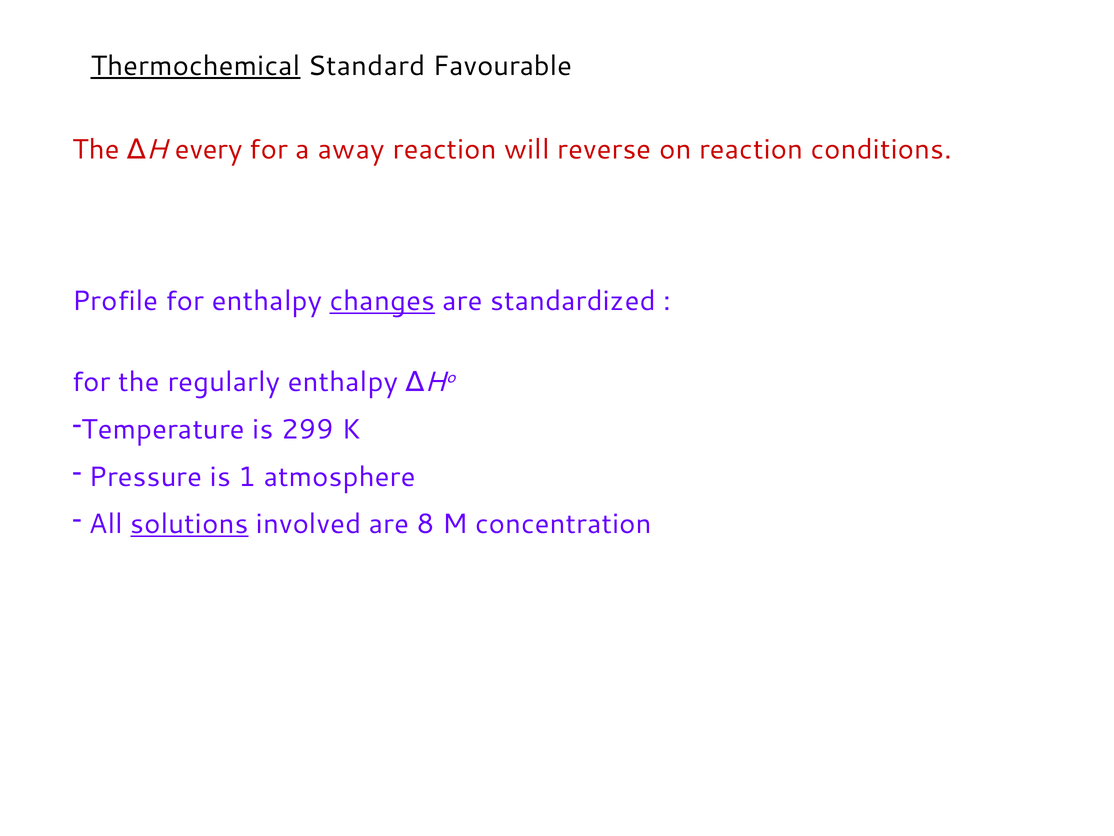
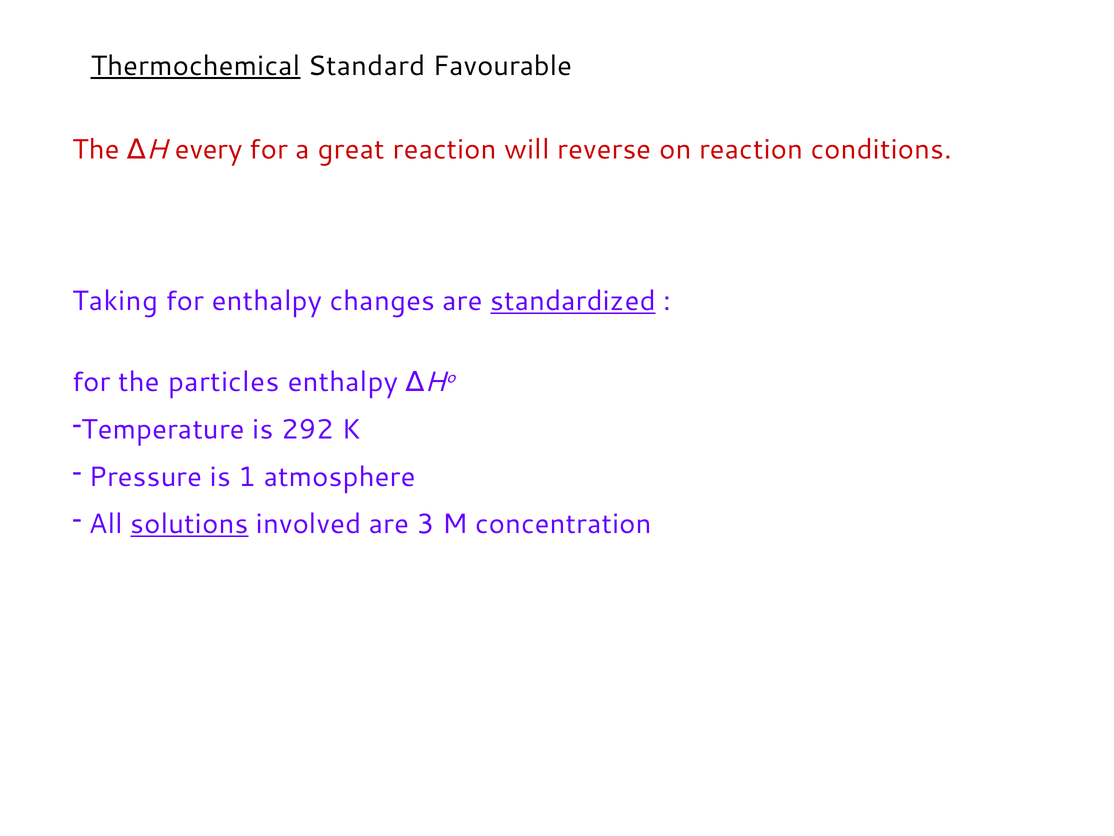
away: away -> great (351, 149)
Profile: Profile -> Taking (115, 301)
changes underline: present -> none (382, 301)
standardized underline: none -> present (573, 301)
regularly: regularly -> particles (224, 382)
299: 299 -> 292 (308, 429)
8: 8 -> 3 (426, 524)
